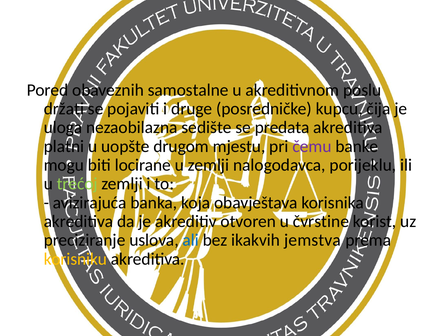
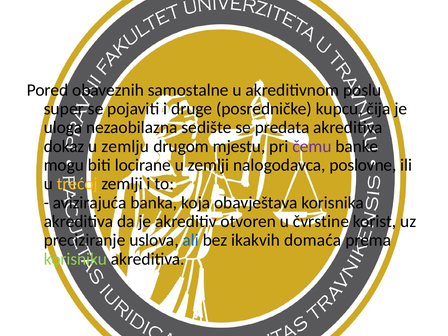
držati: držati -> super (64, 109)
platni: platni -> dokaz (64, 146)
uopšte: uopšte -> zemlju (125, 146)
porijeklu: porijeklu -> poslovne (363, 165)
trećoj colour: light green -> yellow (77, 184)
jemstva: jemstva -> domaća (313, 240)
korisniku colour: yellow -> light green (75, 259)
